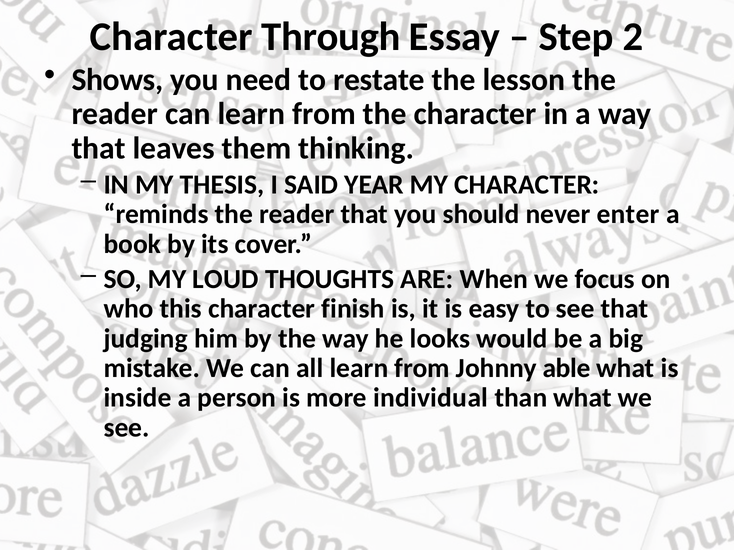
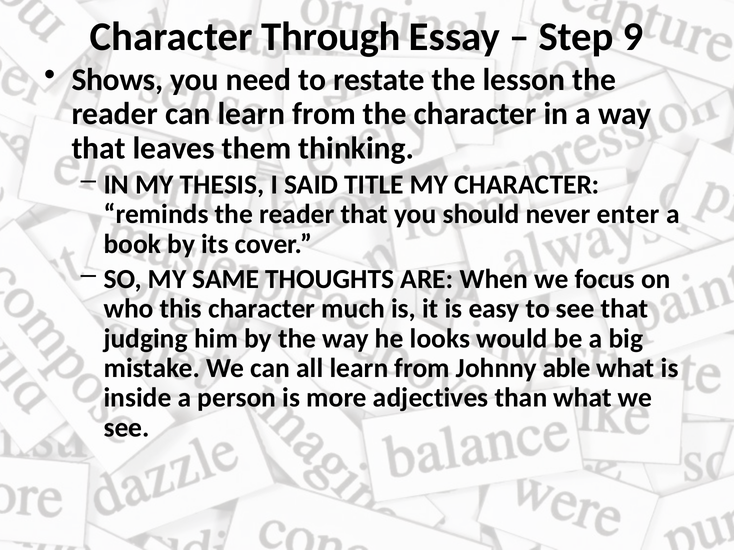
2: 2 -> 9 (633, 37)
YEAR: YEAR -> TITLE (374, 185)
LOUD: LOUD -> SAME (226, 279)
finish: finish -> much (353, 309)
individual: individual -> adjectives (431, 398)
